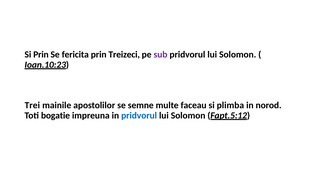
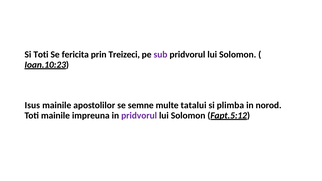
Si Prin: Prin -> Toti (41, 54)
Trei: Trei -> Isus (32, 105)
faceau: faceau -> tatalui (194, 105)
Toti bogatie: bogatie -> mainile (55, 116)
pridvorul colour: blue -> purple (139, 116)
